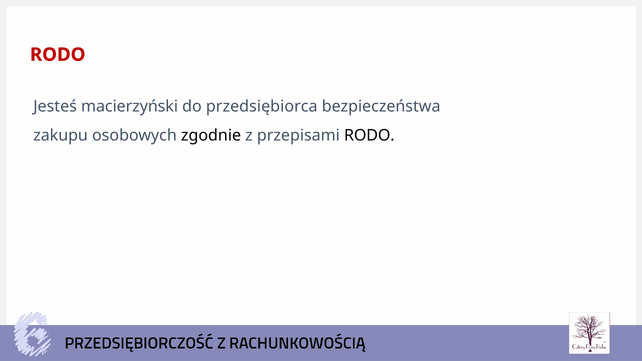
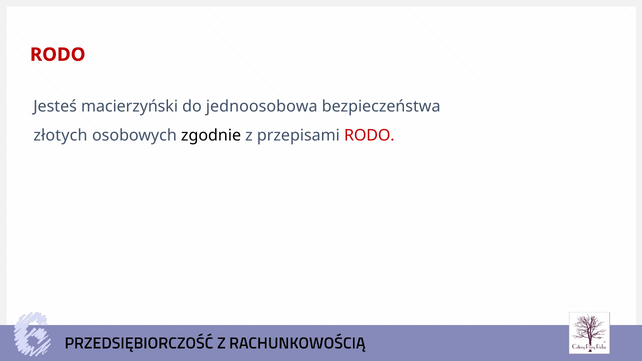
przedsiębiorca: przedsiębiorca -> jednoosobowa (262, 106)
zakupu: zakupu -> złotych (60, 135)
RODO colour: black -> red (369, 135)
